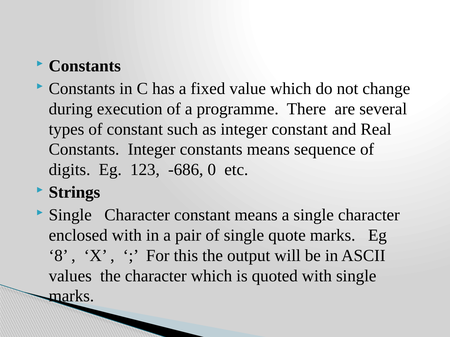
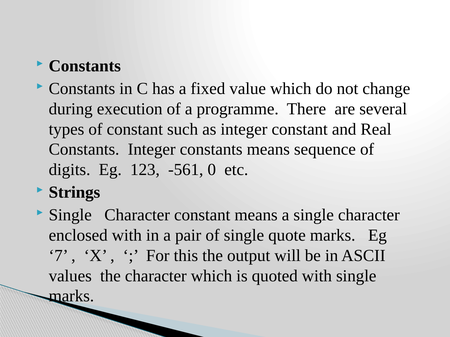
-686: -686 -> -561 (186, 170)
8: 8 -> 7 (59, 256)
